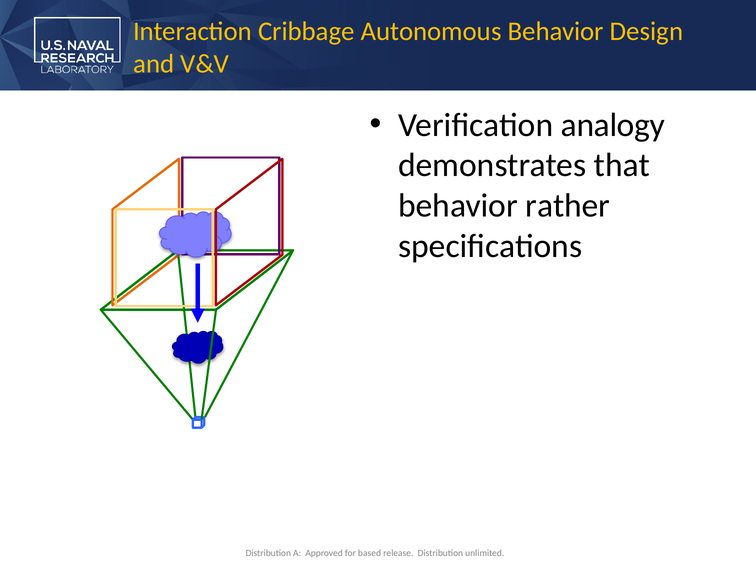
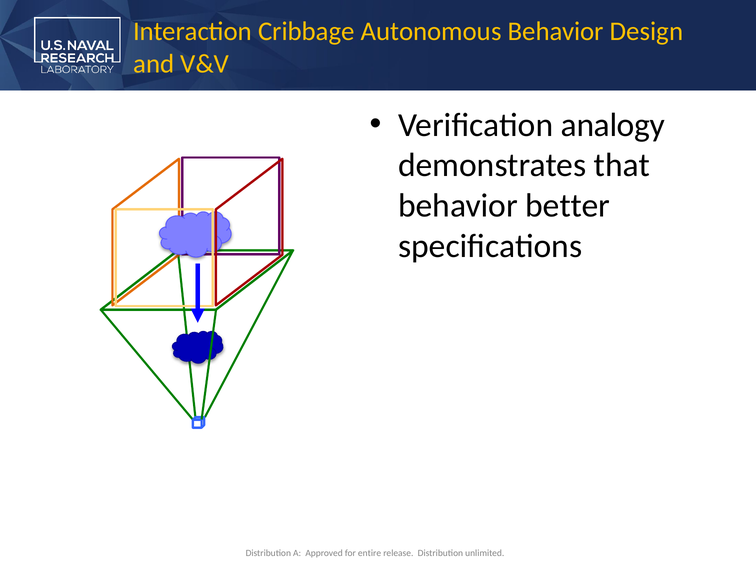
rather: rather -> better (568, 206)
based: based -> entire (370, 553)
